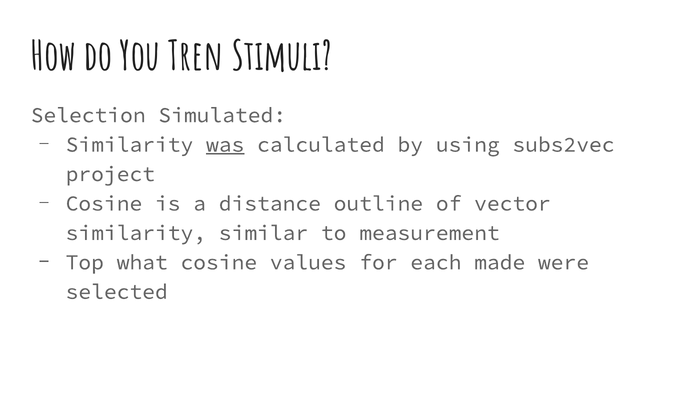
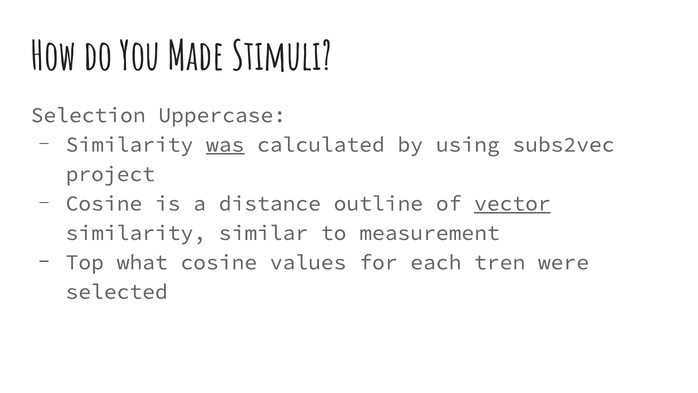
Tren: Tren -> Made (196, 57)
Simulated: Simulated -> Uppercase (222, 115)
vector underline: none -> present (512, 203)
made: made -> tren (500, 262)
